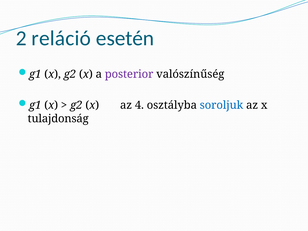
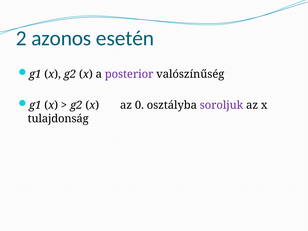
reláció: reláció -> azonos (61, 38)
4: 4 -> 0 (139, 105)
soroljuk colour: blue -> purple (222, 105)
